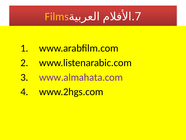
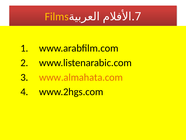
www.almahata.com colour: purple -> orange (81, 77)
